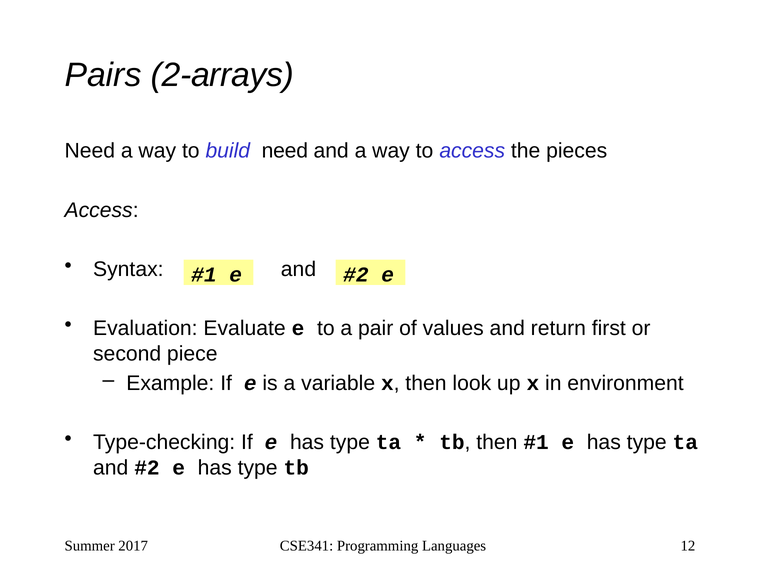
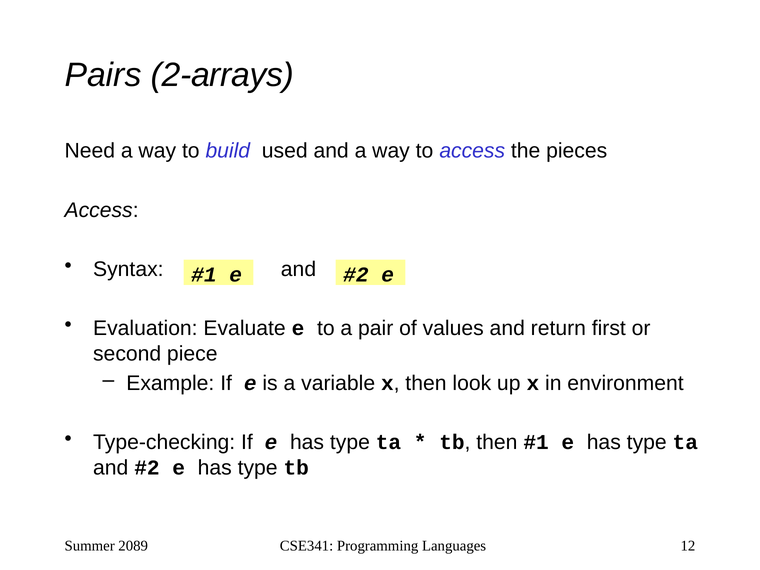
build need: need -> used (285, 151)
2017: 2017 -> 2089 (133, 546)
